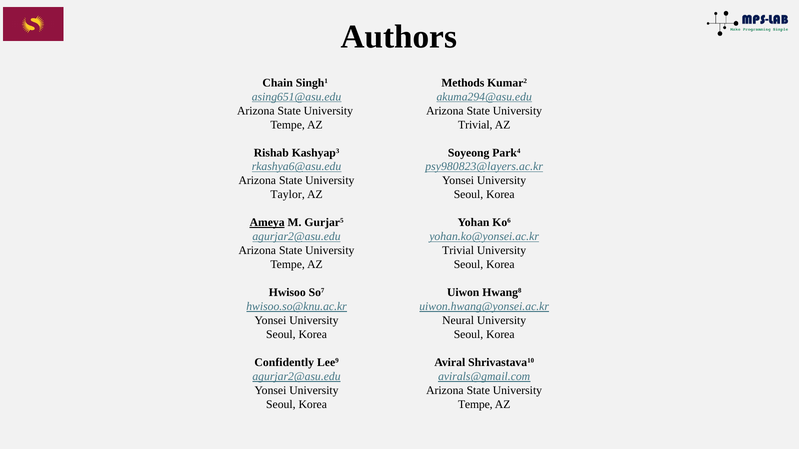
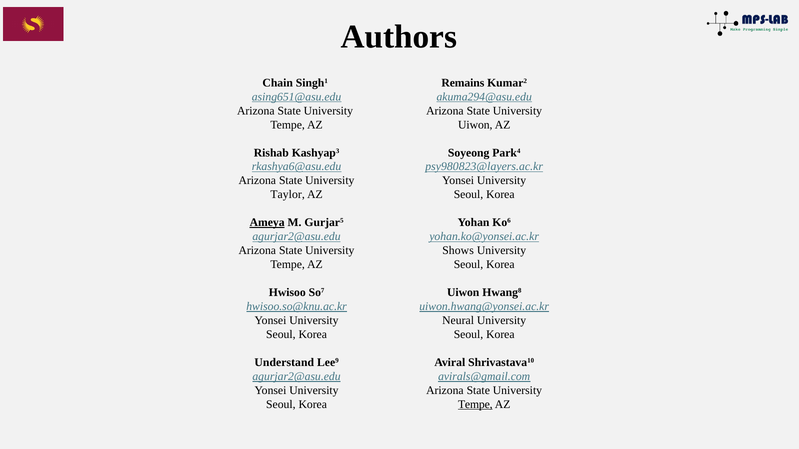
Methods: Methods -> Remains (463, 83)
Trivial: Trivial -> Uiwon (475, 125)
Trivial: Trivial -> Shows (458, 251)
Confidently: Confidently -> Understand (284, 363)
Tempe underline: none -> present (475, 405)
